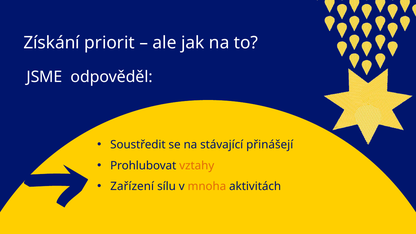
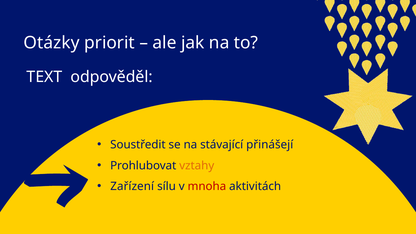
Získání: Získání -> Otázky (52, 43)
JSME: JSME -> TEXT (44, 77)
mnoha colour: orange -> red (207, 186)
